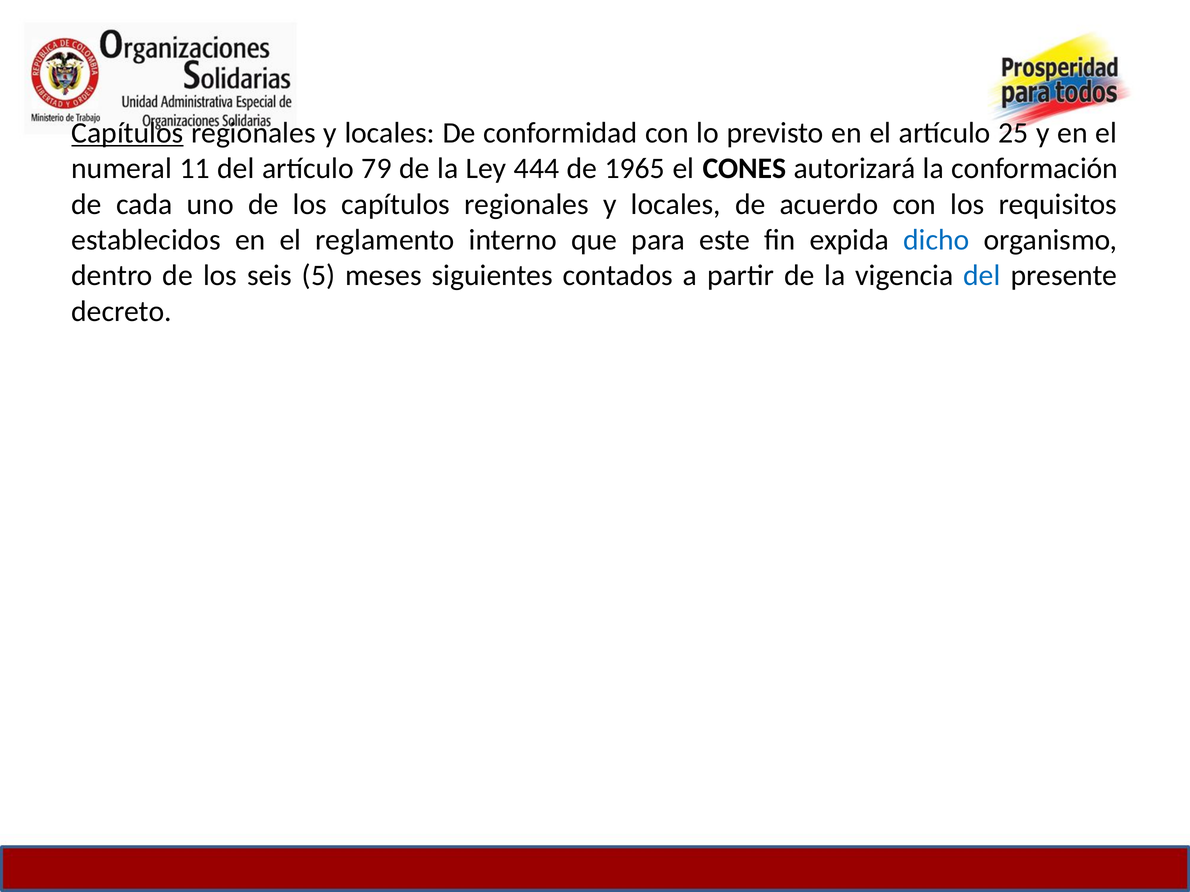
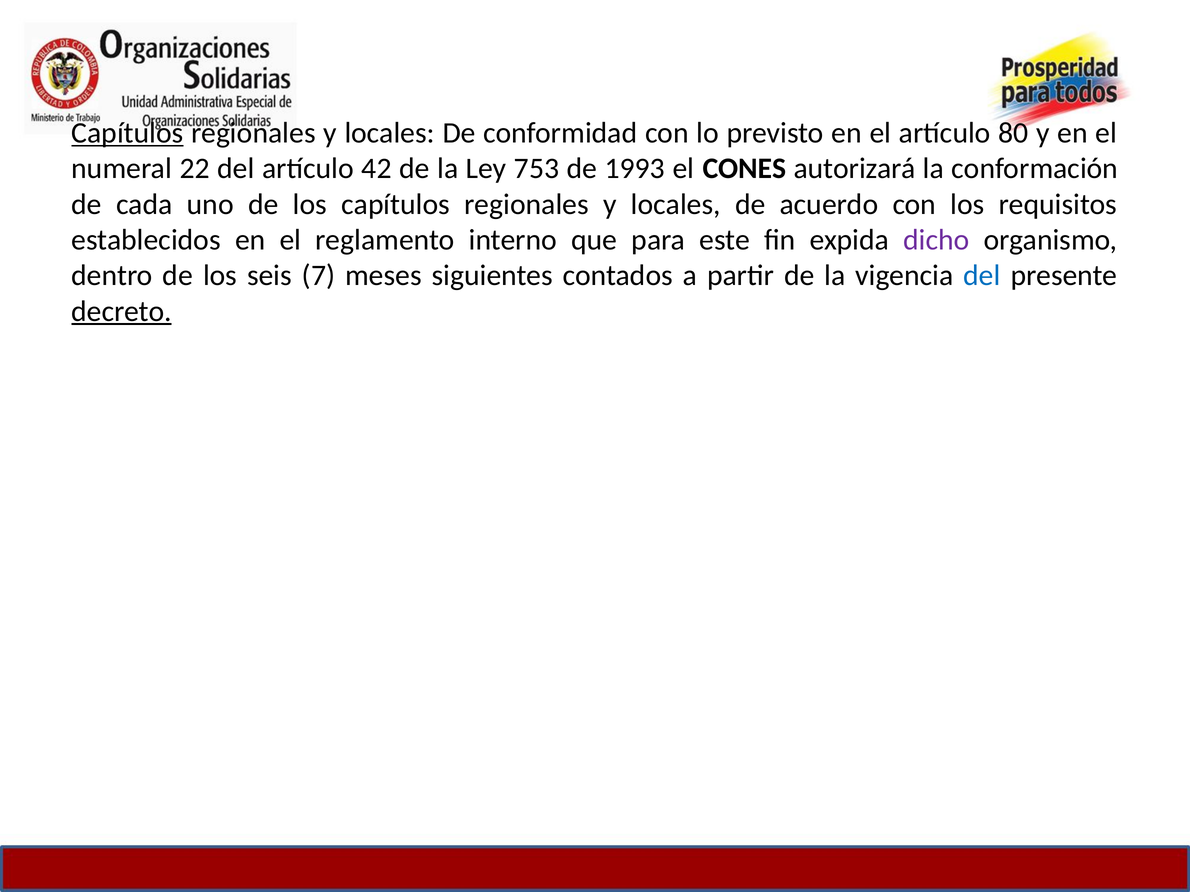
25: 25 -> 80 (1013, 133)
11: 11 -> 22 (195, 169)
79: 79 -> 42 (377, 169)
444: 444 -> 753 (537, 169)
1965: 1965 -> 1993 (635, 169)
dicho colour: blue -> purple (936, 240)
5: 5 -> 7 (319, 276)
decreto underline: none -> present (122, 312)
